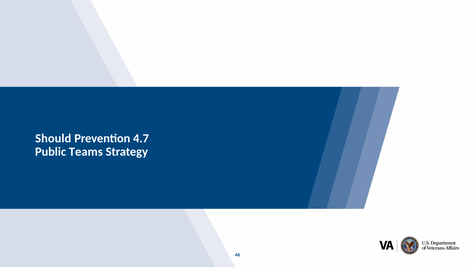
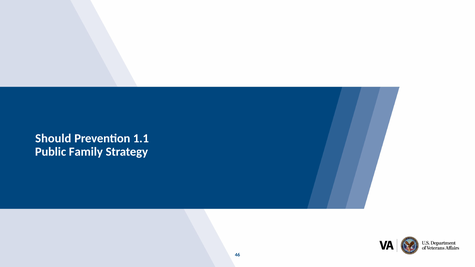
4.7: 4.7 -> 1.1 (141, 138)
Teams: Teams -> Family (86, 152)
